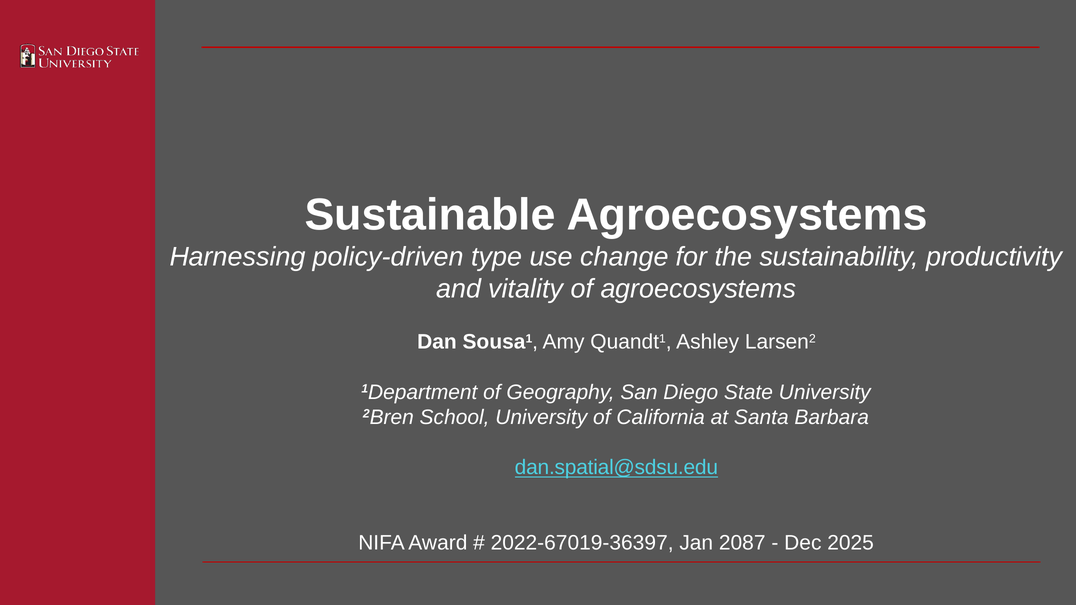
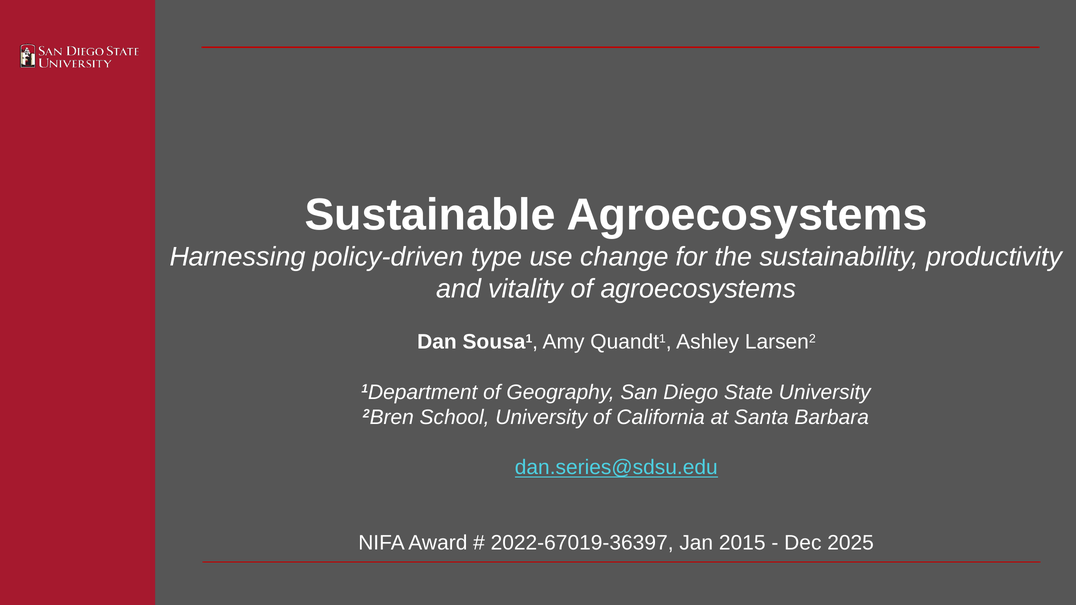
dan.spatial@sdsu.edu: dan.spatial@sdsu.edu -> dan.series@sdsu.edu (616, 468)
2087: 2087 -> 2015 (742, 543)
